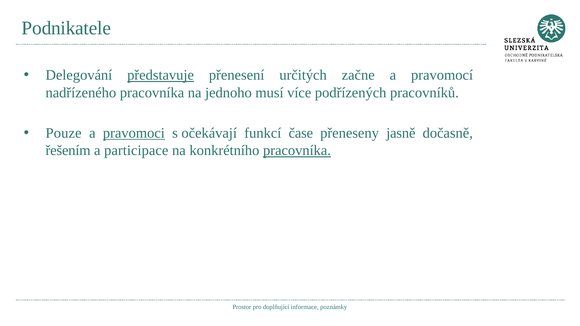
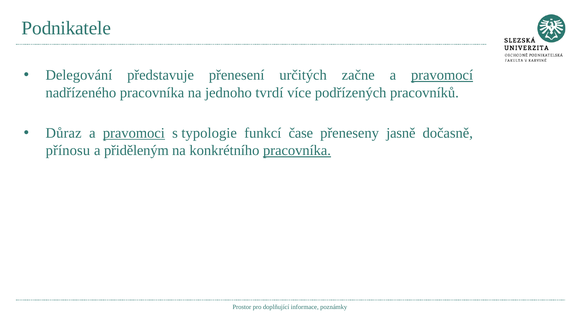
představuje underline: present -> none (161, 75)
pravomocí underline: none -> present (442, 75)
musí: musí -> tvrdí (269, 93)
Pouze: Pouze -> Důraz (64, 133)
očekávají: očekávají -> typologie (209, 133)
řešením: řešením -> přínosu (68, 151)
participace: participace -> přiděleným (136, 151)
